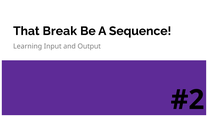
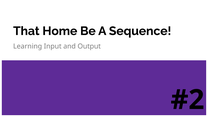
Break: Break -> Home (60, 31)
